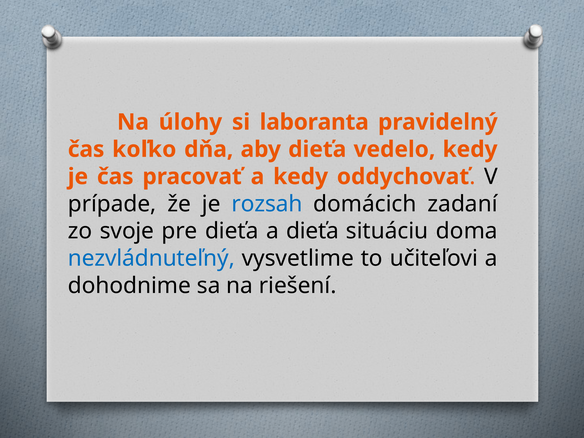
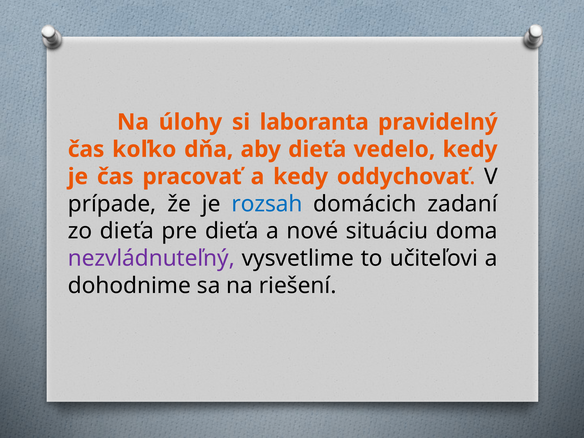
zo svoje: svoje -> dieťa (127, 231)
a dieťa: dieťa -> nové (312, 231)
nezvládnuteľný colour: blue -> purple (151, 258)
